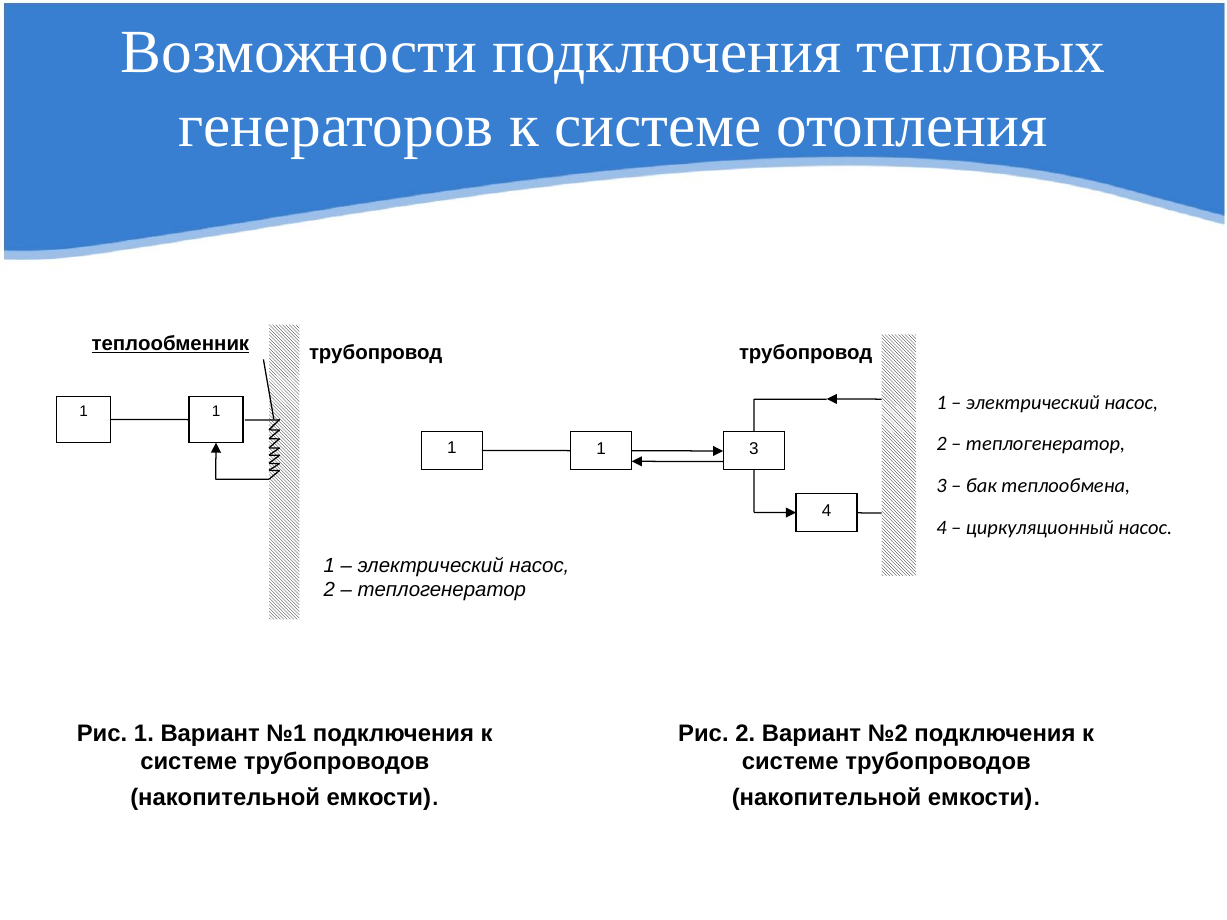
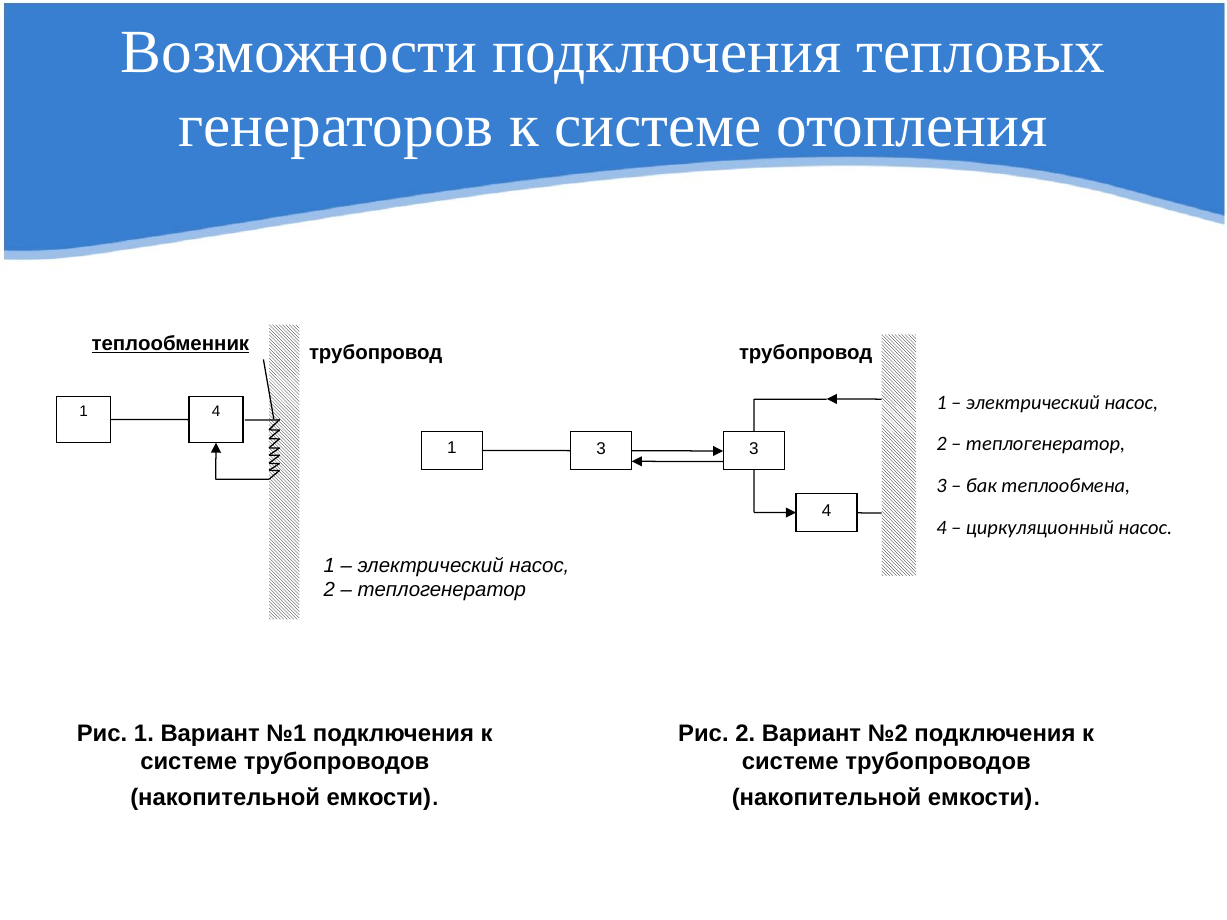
1: 1 -> 4 (216, 412)
1: 1 -> 3 (601, 449)
